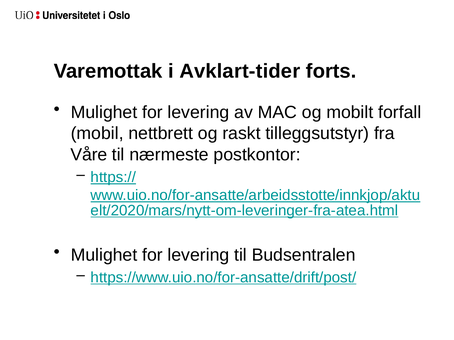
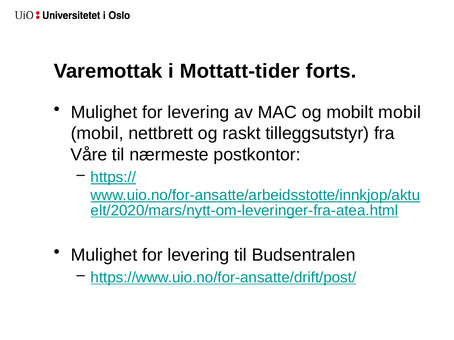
Avklart-tider: Avklart-tider -> Mottatt-tider (240, 71)
mobilt forfall: forfall -> mobil (400, 112)
